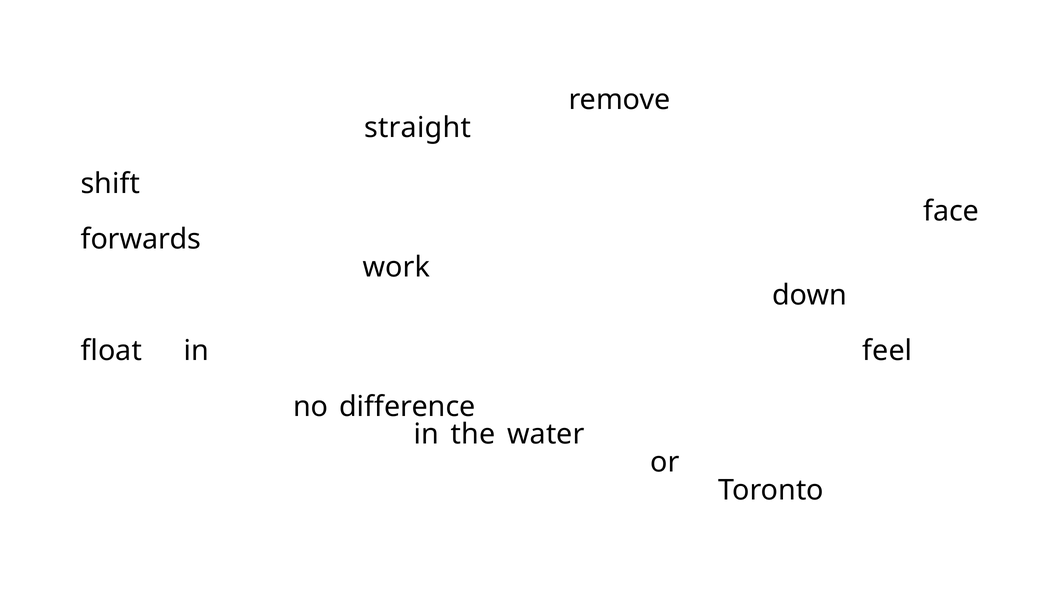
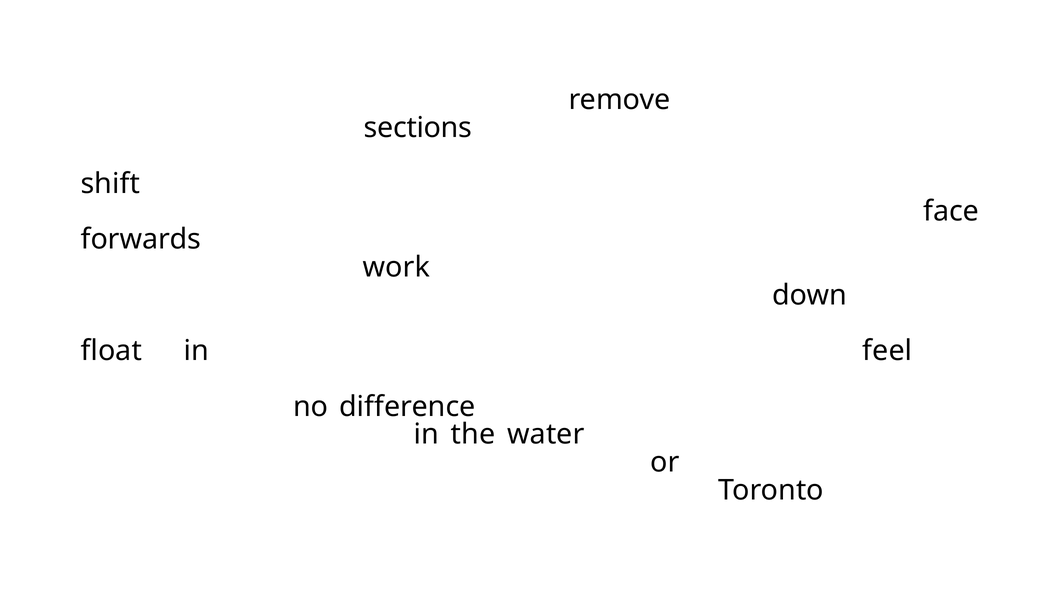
and straight: straight -> sections (418, 128)
